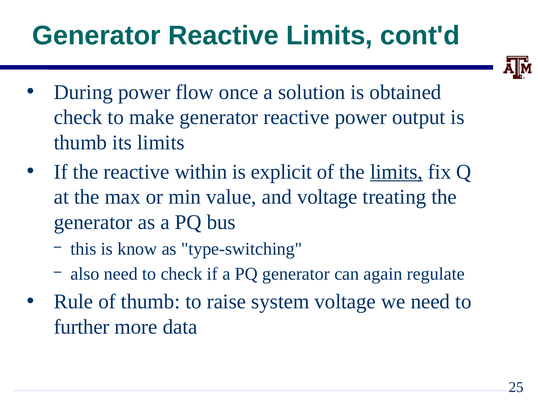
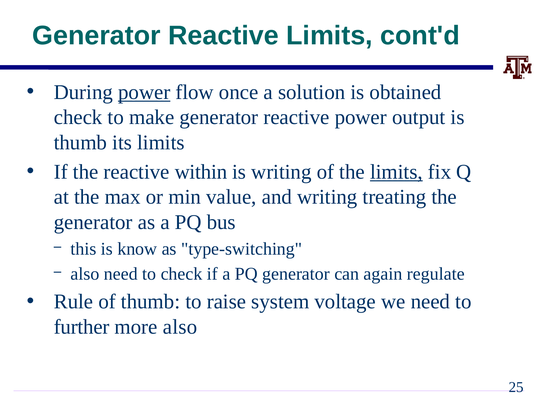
power underline: none -> present (144, 92)
is explicit: explicit -> writing (281, 172)
and voltage: voltage -> writing (327, 197)
more data: data -> also (180, 326)
